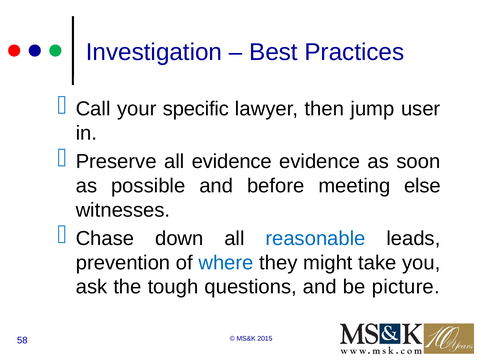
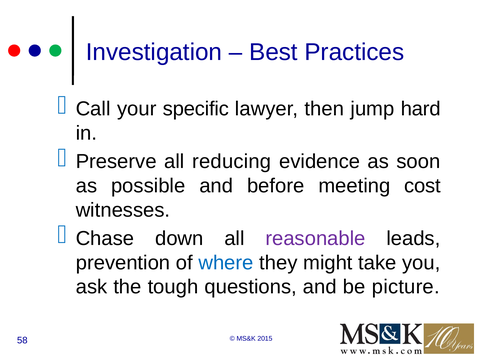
user: user -> hard (421, 109)
all evidence: evidence -> reducing (232, 162)
else: else -> cost (422, 186)
reasonable colour: blue -> purple (315, 239)
